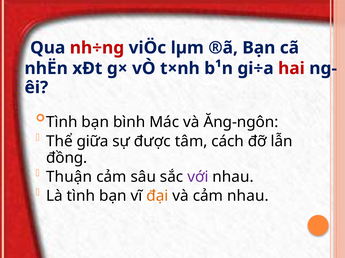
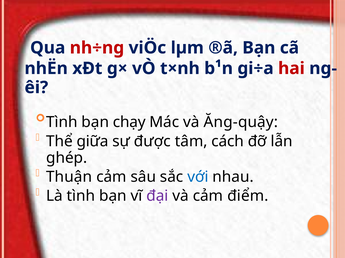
bình: bình -> chạy (129, 122)
Ăng-ngôn: Ăng-ngôn -> Ăng-quậy (241, 122)
đồng: đồng -> ghép (67, 158)
với colour: purple -> blue (198, 177)
đại colour: orange -> purple (157, 197)
cảm nhau: nhau -> điểm (248, 197)
